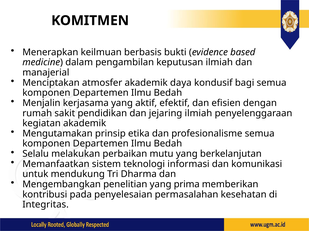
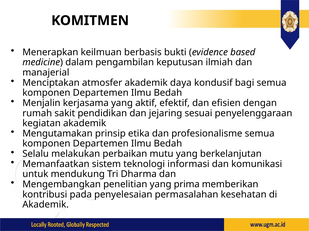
jejaring ilmiah: ilmiah -> sesuai (198, 114)
Integritas: Integritas -> Akademik (46, 205)
